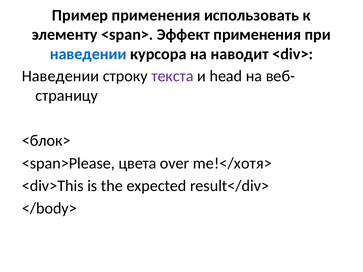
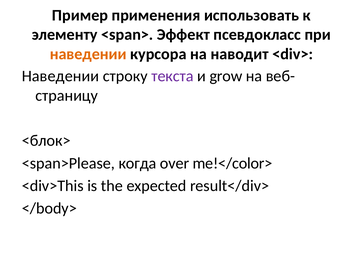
Эффект применения: применения -> псевдокласс (257, 35)
наведении colour: blue -> orange (88, 54)
head: head -> grow (226, 76)
цвета: цвета -> когда (138, 163)
me!</хотя>: me!</хотя> -> me!</color> (233, 163)
